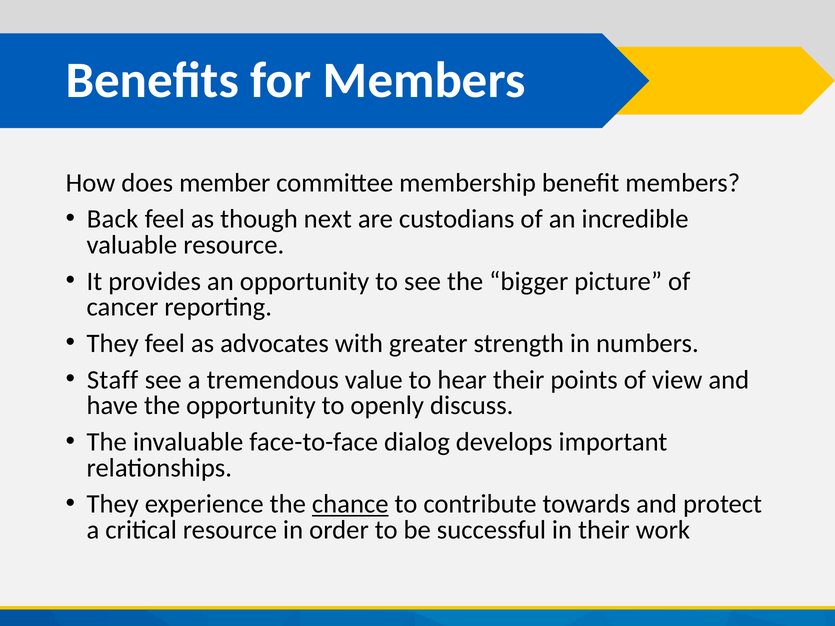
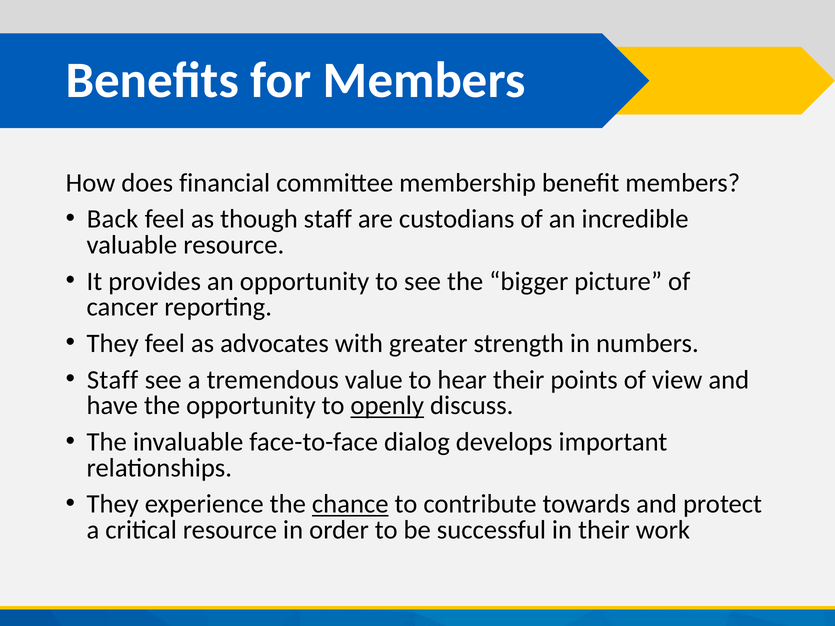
member: member -> financial (225, 183)
though next: next -> staff (328, 219)
openly underline: none -> present (387, 406)
